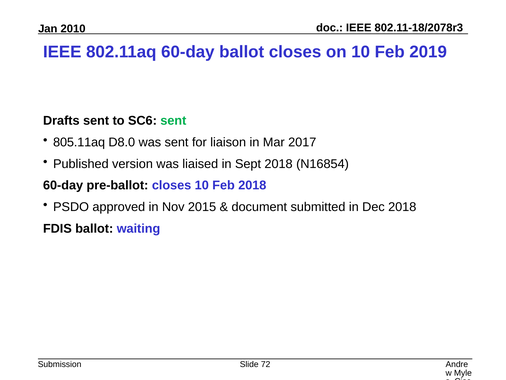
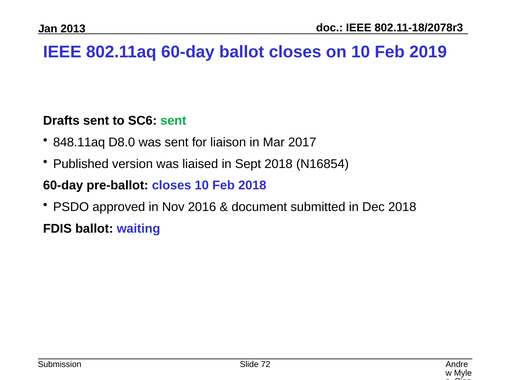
2010: 2010 -> 2013 (73, 29)
805.11aq: 805.11aq -> 848.11aq (79, 142)
2015: 2015 -> 2016 (202, 207)
